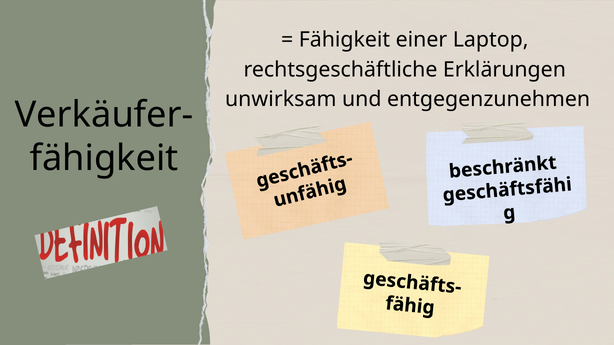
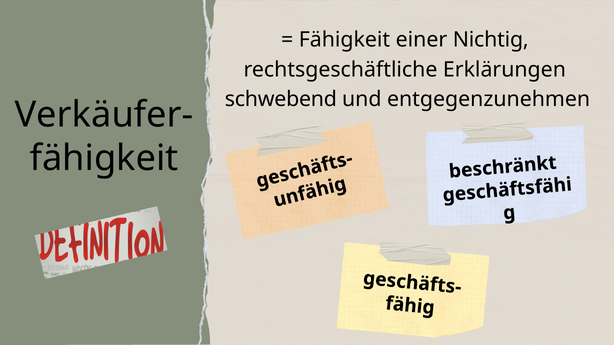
Laptop: Laptop -> Nichtig (491, 40)
unwirksam: unwirksam -> schwebend (281, 100)
